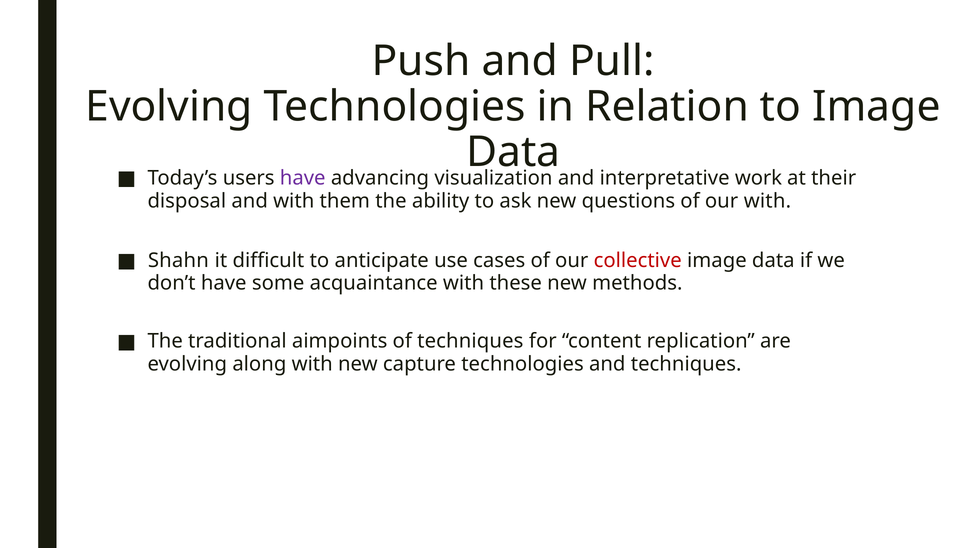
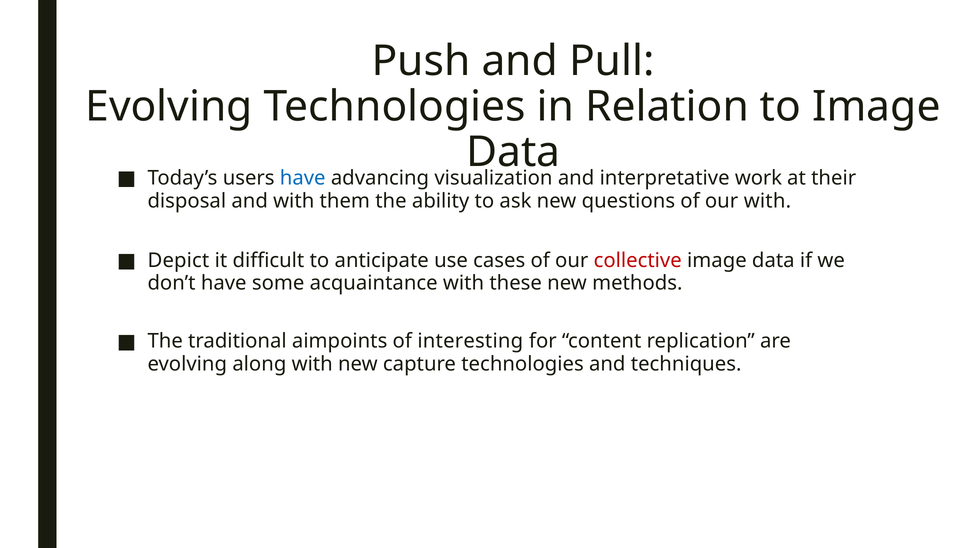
have colour: purple -> blue (303, 178)
Shahn: Shahn -> Depict (178, 260)
of techniques: techniques -> interesting (470, 341)
